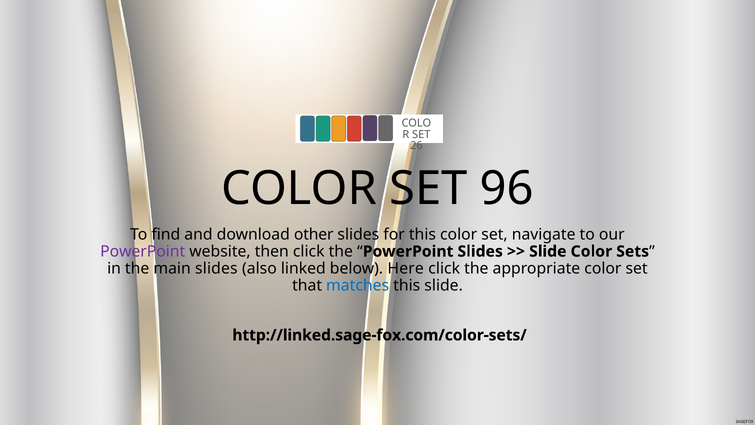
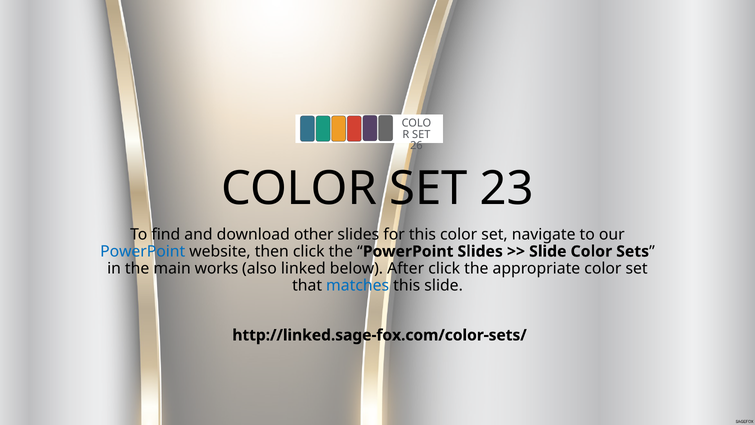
96: 96 -> 23 (507, 189)
PowerPoint colour: purple -> blue (143, 251)
main slides: slides -> works (217, 268)
Here: Here -> After (406, 268)
